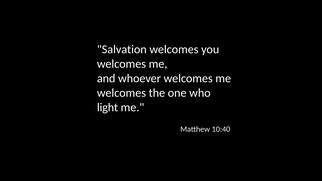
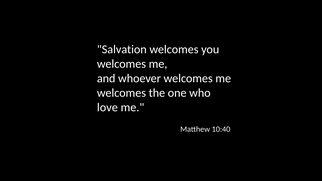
light: light -> love (107, 107)
